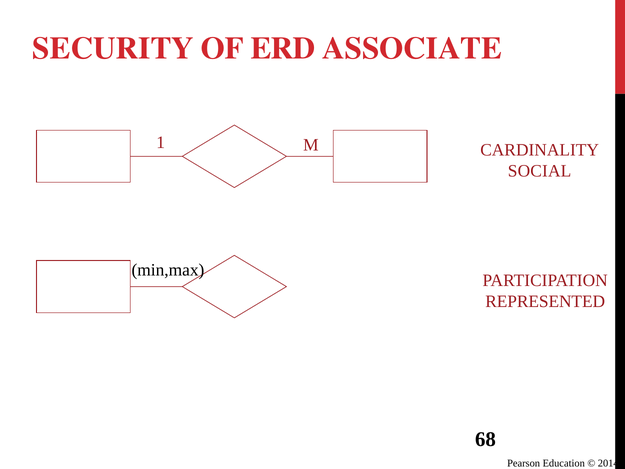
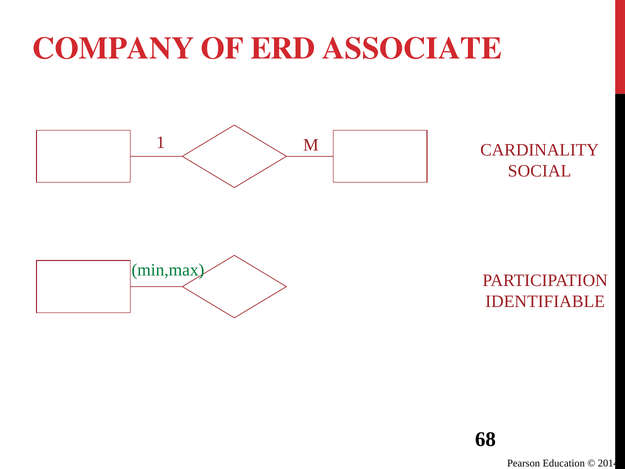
SECURITY: SECURITY -> COMPANY (113, 49)
min,max colour: black -> green (168, 270)
REPRESENTED: REPRESENTED -> IDENTIFIABLE (545, 301)
